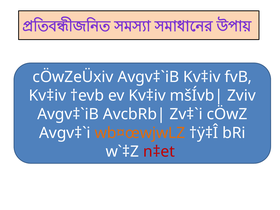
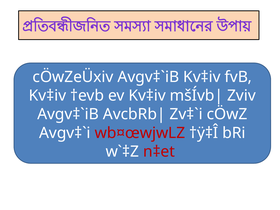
wb¤œwjwLZ colour: orange -> red (140, 133)
